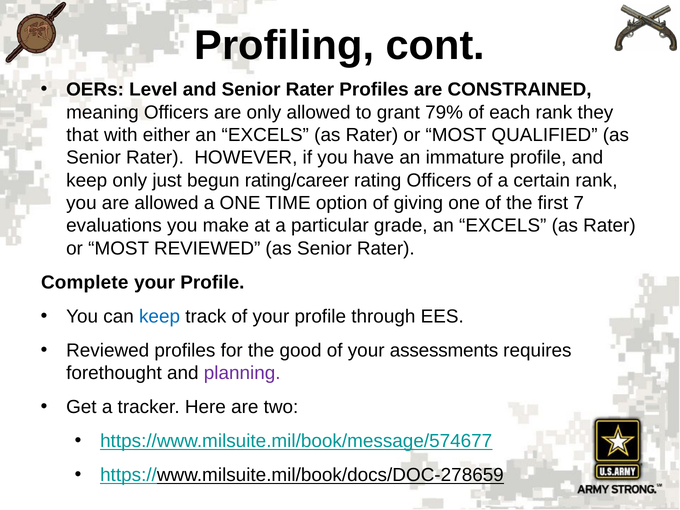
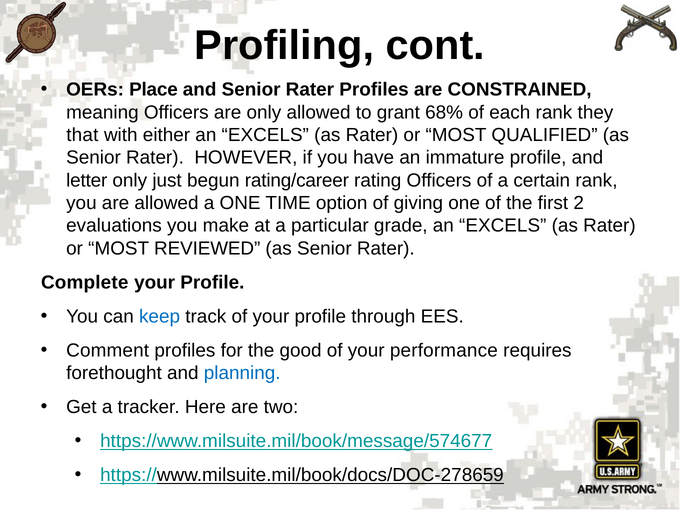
Level: Level -> Place (153, 90)
79%: 79% -> 68% (444, 112)
keep: keep -> letter (87, 180)
7: 7 -> 2 (579, 203)
Reviewed: Reviewed -> Comment (108, 350)
assessments: assessments -> performance (444, 350)
planning colour: purple -> blue (242, 373)
